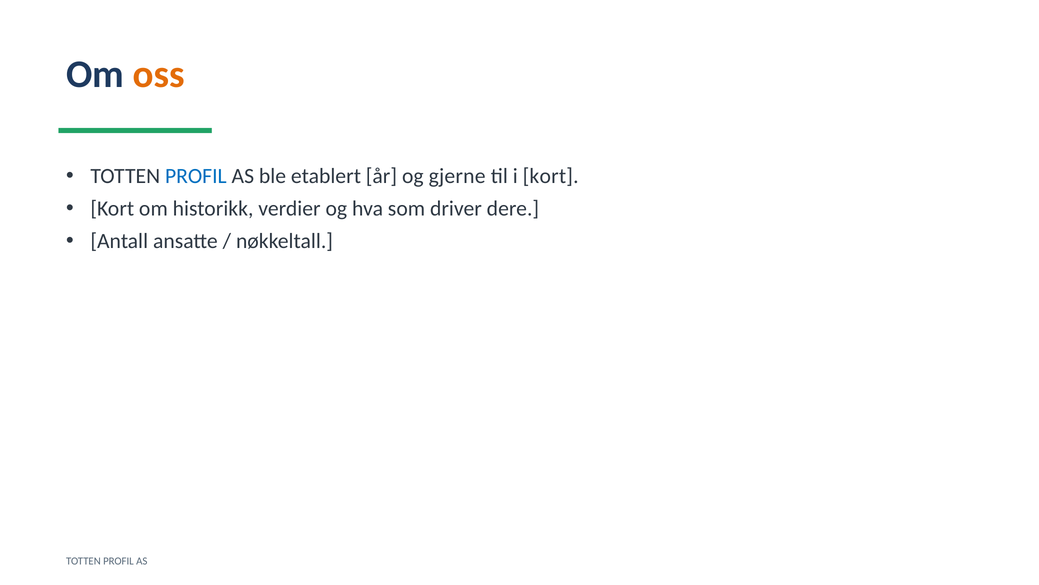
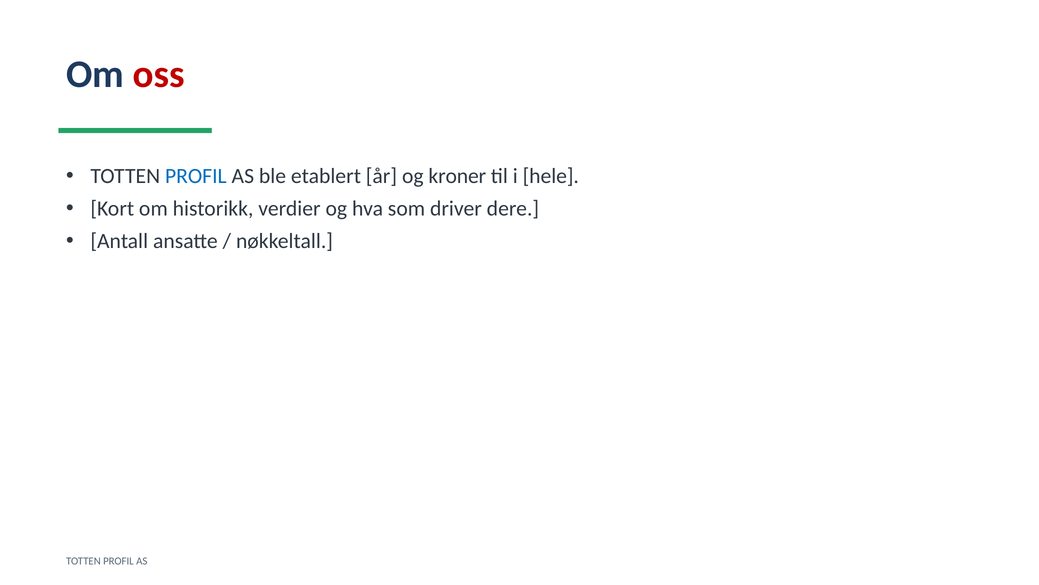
oss colour: orange -> red (159, 74)
gjerne: gjerne -> kroner (457, 176)
i kort: kort -> hele (551, 176)
